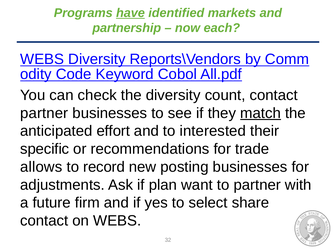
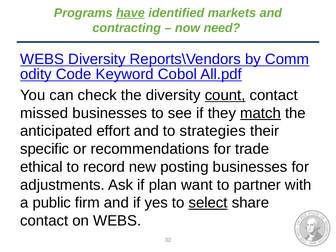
partnership: partnership -> contracting (127, 28)
each: each -> need (222, 28)
count underline: none -> present (225, 95)
partner: partner -> missed (44, 113)
interested: interested -> strategies (213, 131)
allows: allows -> ethical (41, 167)
future: future -> public (52, 203)
select underline: none -> present (208, 203)
